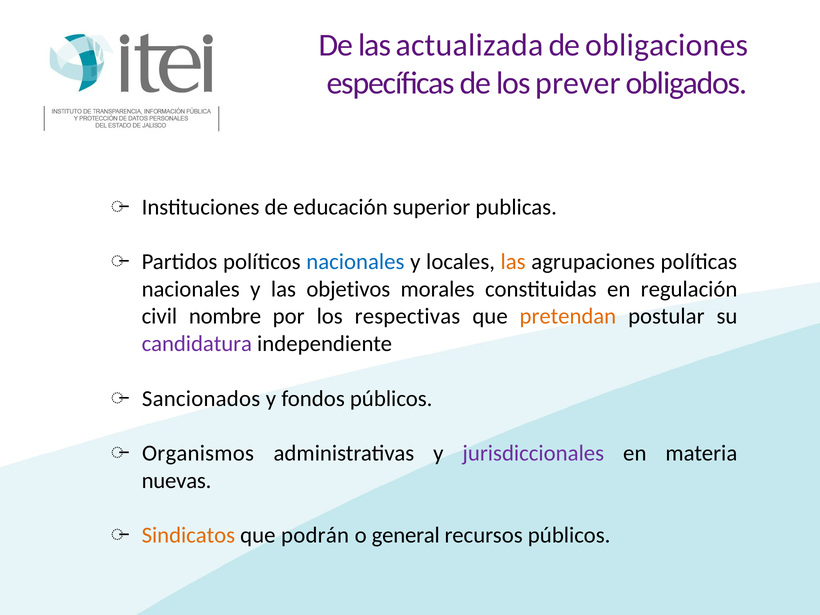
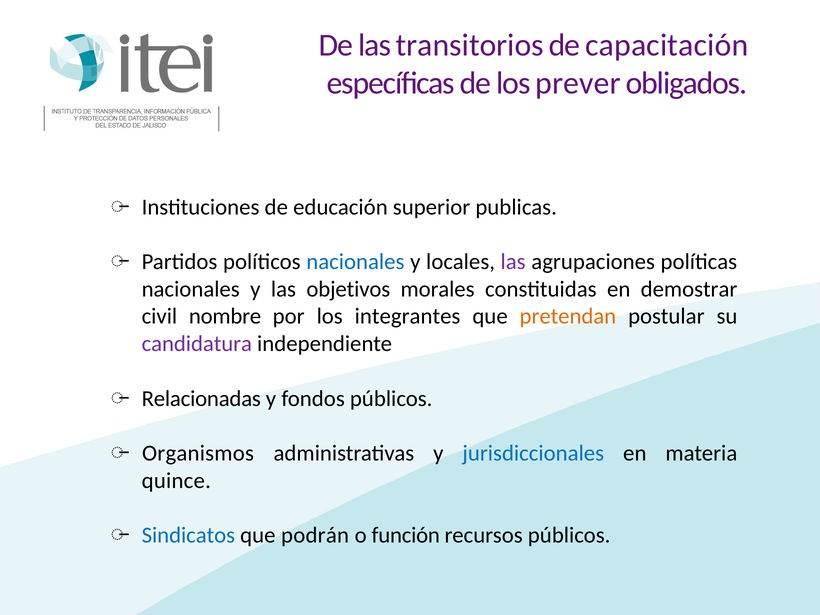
actualizada: actualizada -> transitorios (470, 45)
obligaciones: obligaciones -> capacitación (667, 45)
las colour: orange -> purple (513, 262)
regulación: regulación -> demostrar (689, 289)
respectivas: respectivas -> integrantes (408, 316)
Sancionados: Sancionados -> Relacionadas (201, 399)
jurisdiccionales colour: purple -> blue (533, 453)
nuevas: nuevas -> quince (176, 481)
Sindicatos colour: orange -> blue (188, 535)
general: general -> función (406, 535)
